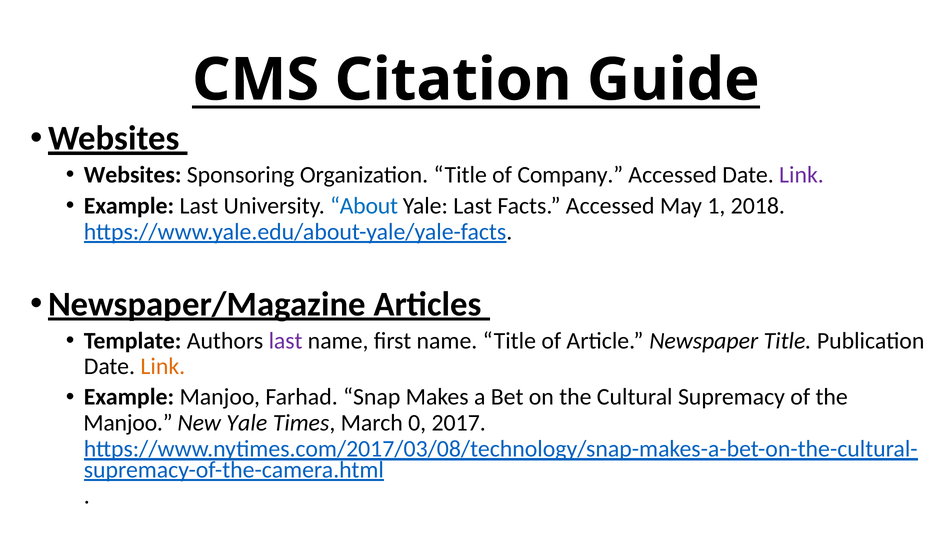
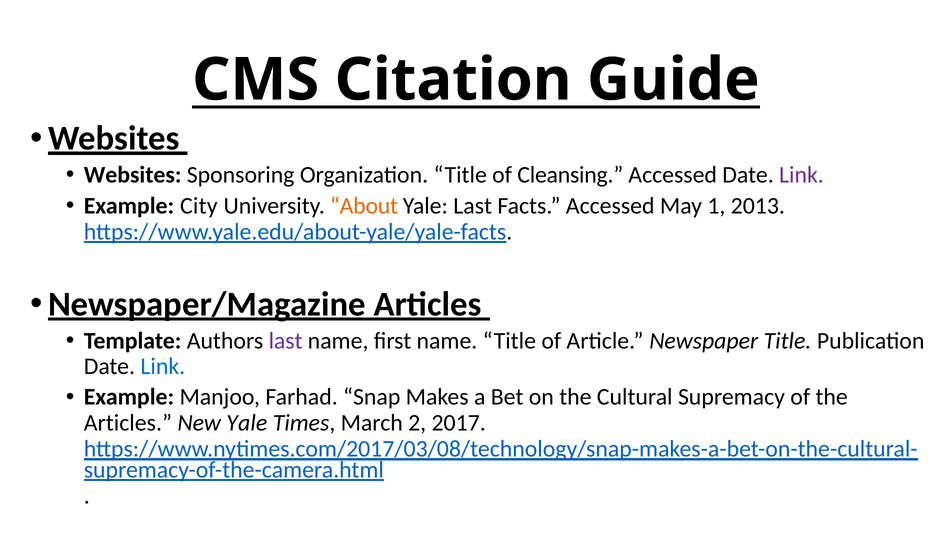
Company: Company -> Cleansing (570, 175)
Example Last: Last -> City (199, 206)
About colour: blue -> orange (364, 206)
2018: 2018 -> 2013 (758, 206)
Link colour: orange -> blue (163, 366)
Manjoo: Manjoo -> Articles (128, 422)
0: 0 -> 2 (417, 422)
